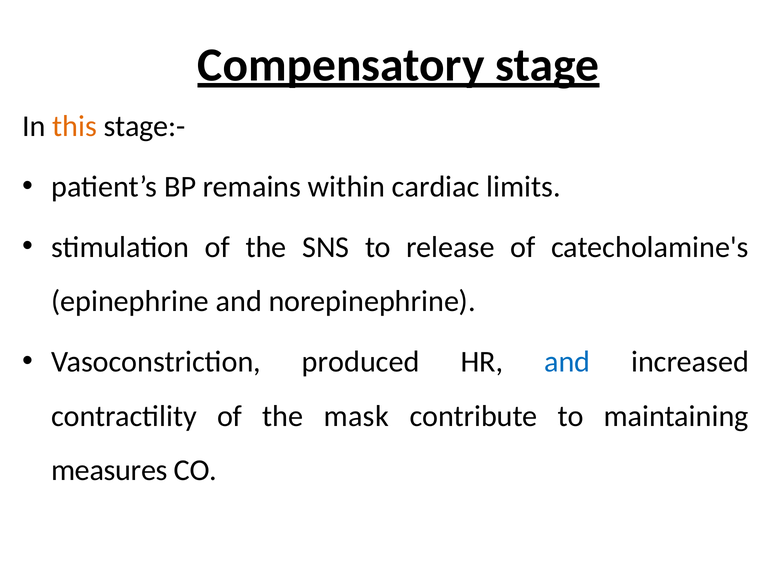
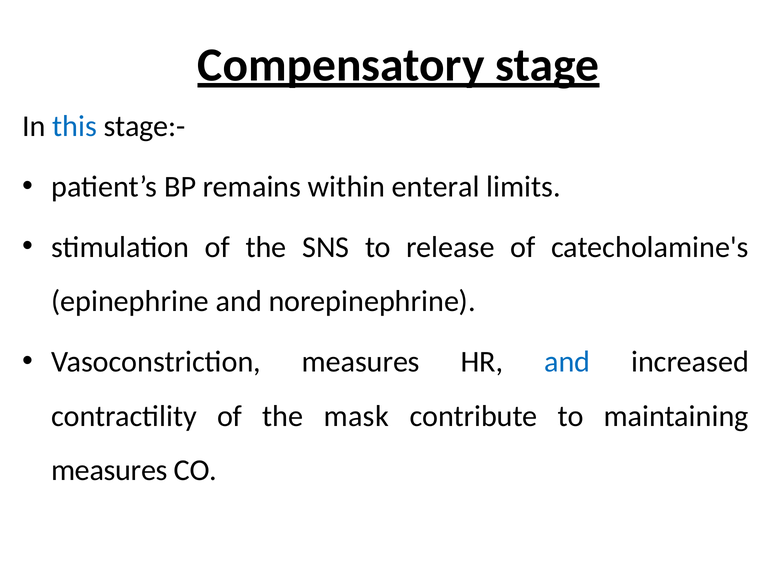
this colour: orange -> blue (75, 126)
cardiac: cardiac -> enteral (436, 187)
Vasoconstriction produced: produced -> measures (361, 362)
